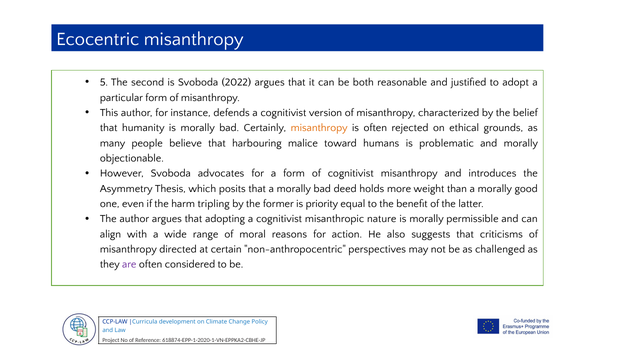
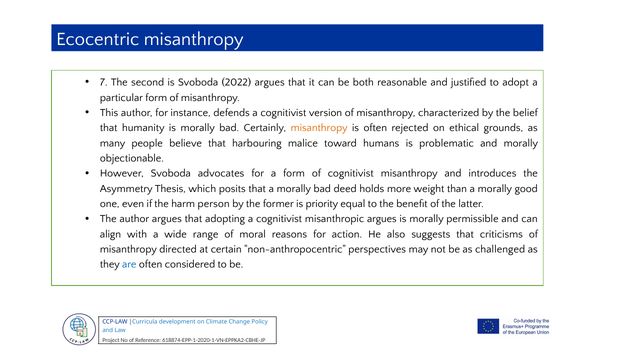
5: 5 -> 7 (104, 82)
tripling: tripling -> person (214, 203)
misanthropic nature: nature -> argues (382, 219)
are colour: purple -> blue (129, 264)
